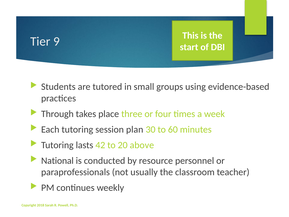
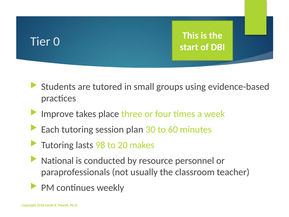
9: 9 -> 0 (56, 41)
Through: Through -> Improve (57, 114)
42: 42 -> 98 (100, 145)
above: above -> makes (142, 145)
